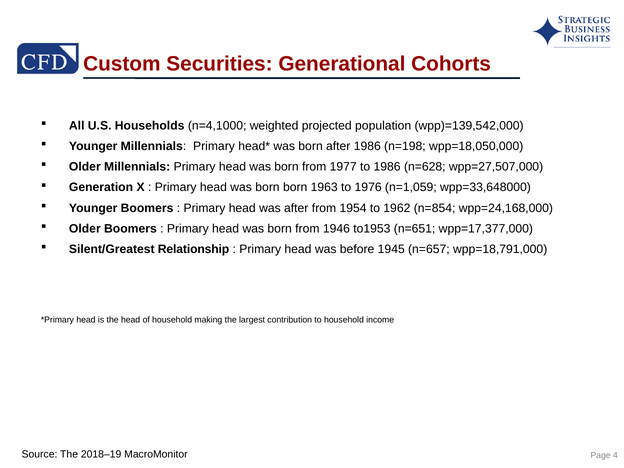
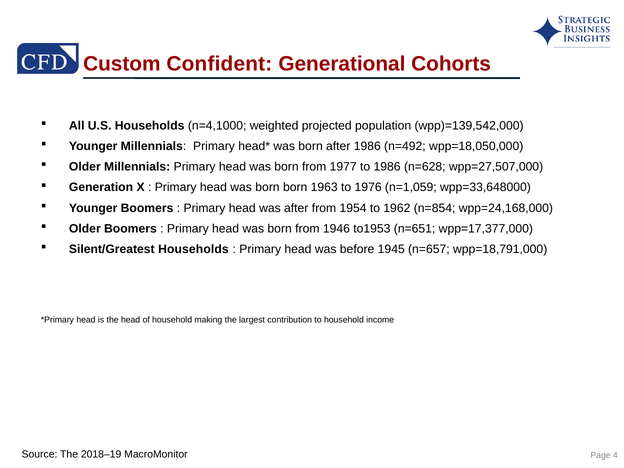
Securities: Securities -> Confident (219, 64)
n=198: n=198 -> n=492 (405, 146)
Silent/Greatest Relationship: Relationship -> Households (193, 249)
